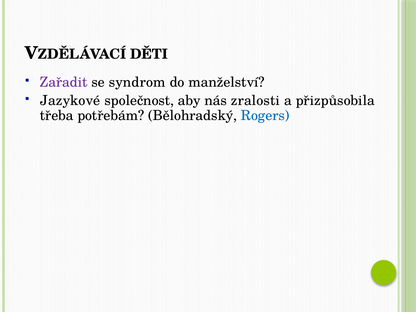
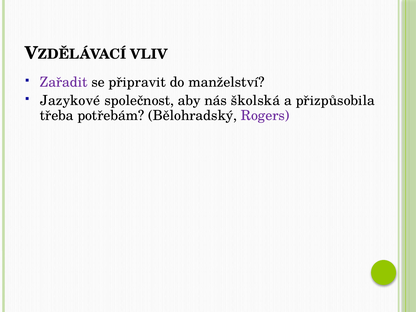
DĚTI: DĚTI -> VLIV (149, 54)
syndrom: syndrom -> připravit (137, 82)
zralosti: zralosti -> školská (255, 101)
Rogers colour: blue -> purple (265, 116)
